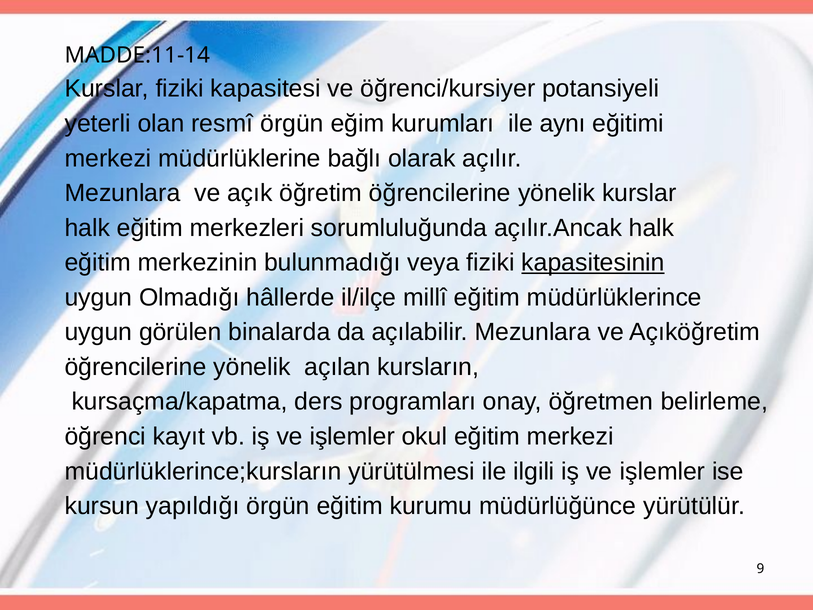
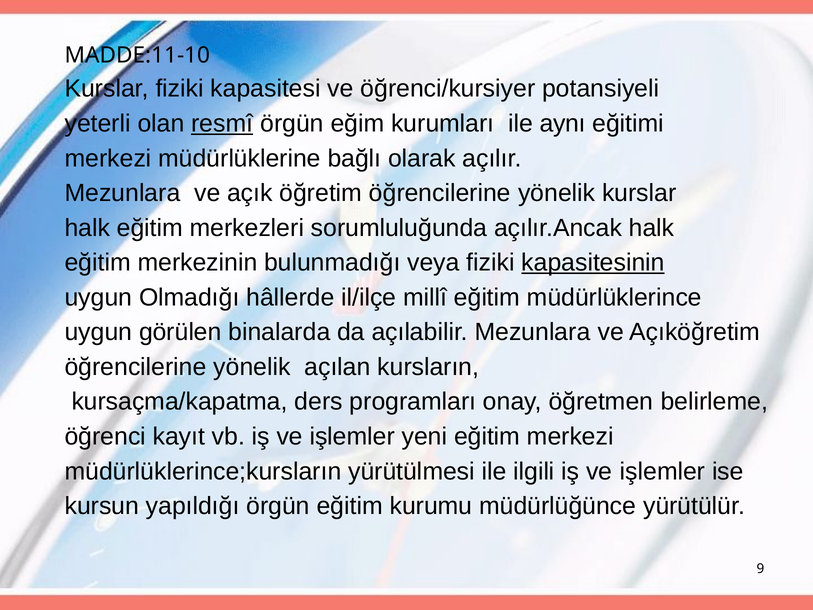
MADDE:11-14: MADDE:11-14 -> MADDE:11-10 (138, 55)
resmî underline: none -> present (222, 124)
okul: okul -> yeni (424, 436)
